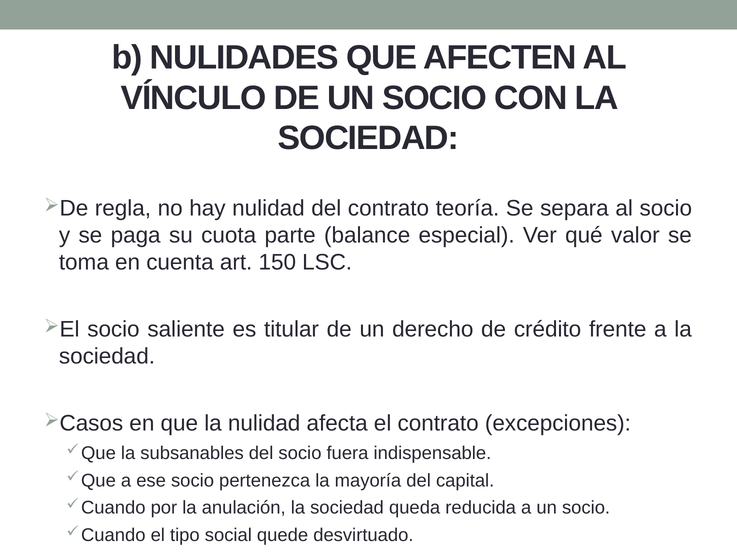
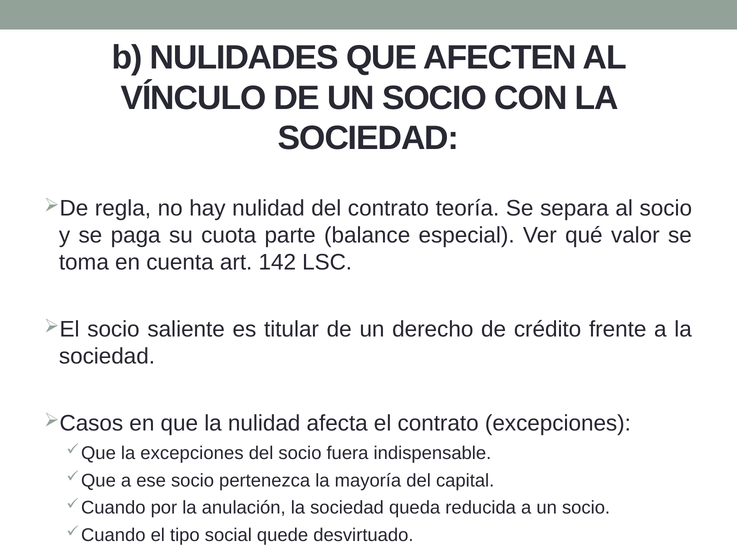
150: 150 -> 142 (277, 263)
la subsanables: subsanables -> excepciones (192, 454)
